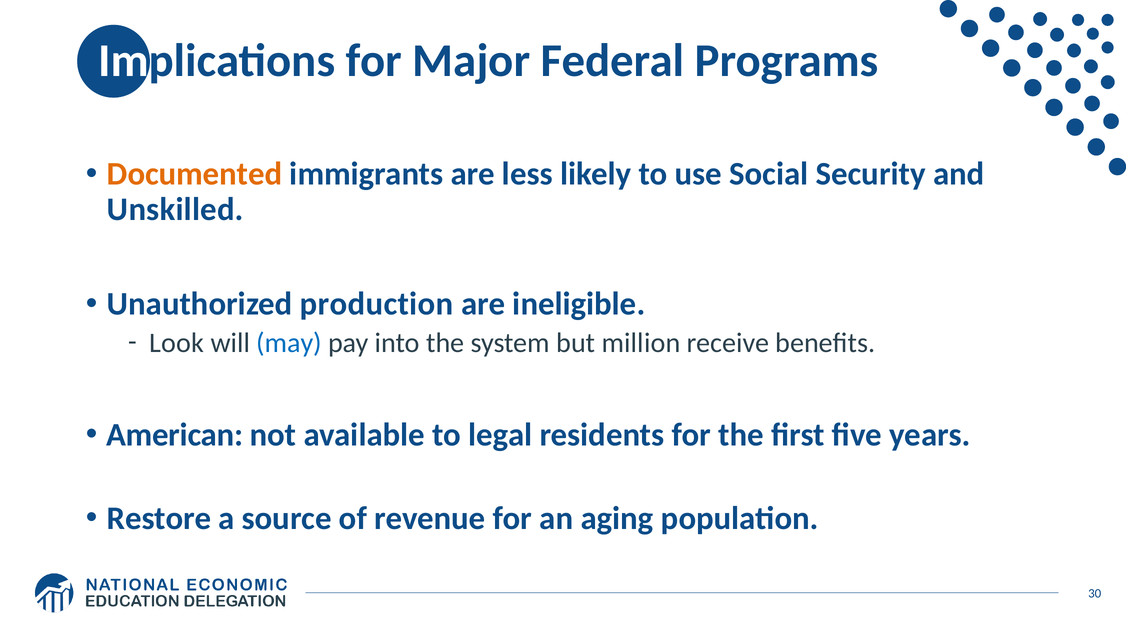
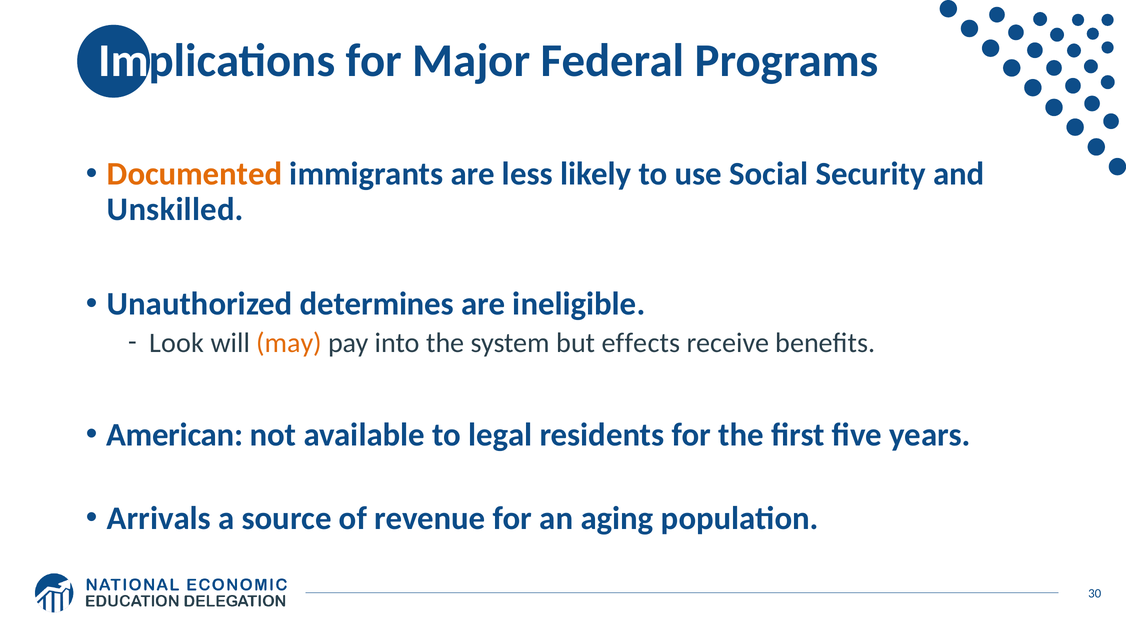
production: production -> determines (377, 304)
may colour: blue -> orange (289, 343)
million: million -> effects (641, 343)
Restore: Restore -> Arrivals (159, 518)
